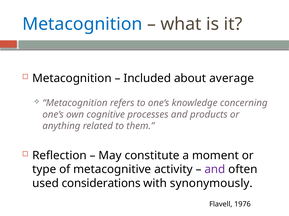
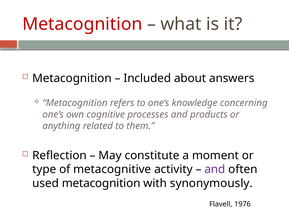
Metacognition colour: blue -> red (82, 24)
average: average -> answers (232, 78)
used considerations: considerations -> metacognition (101, 184)
